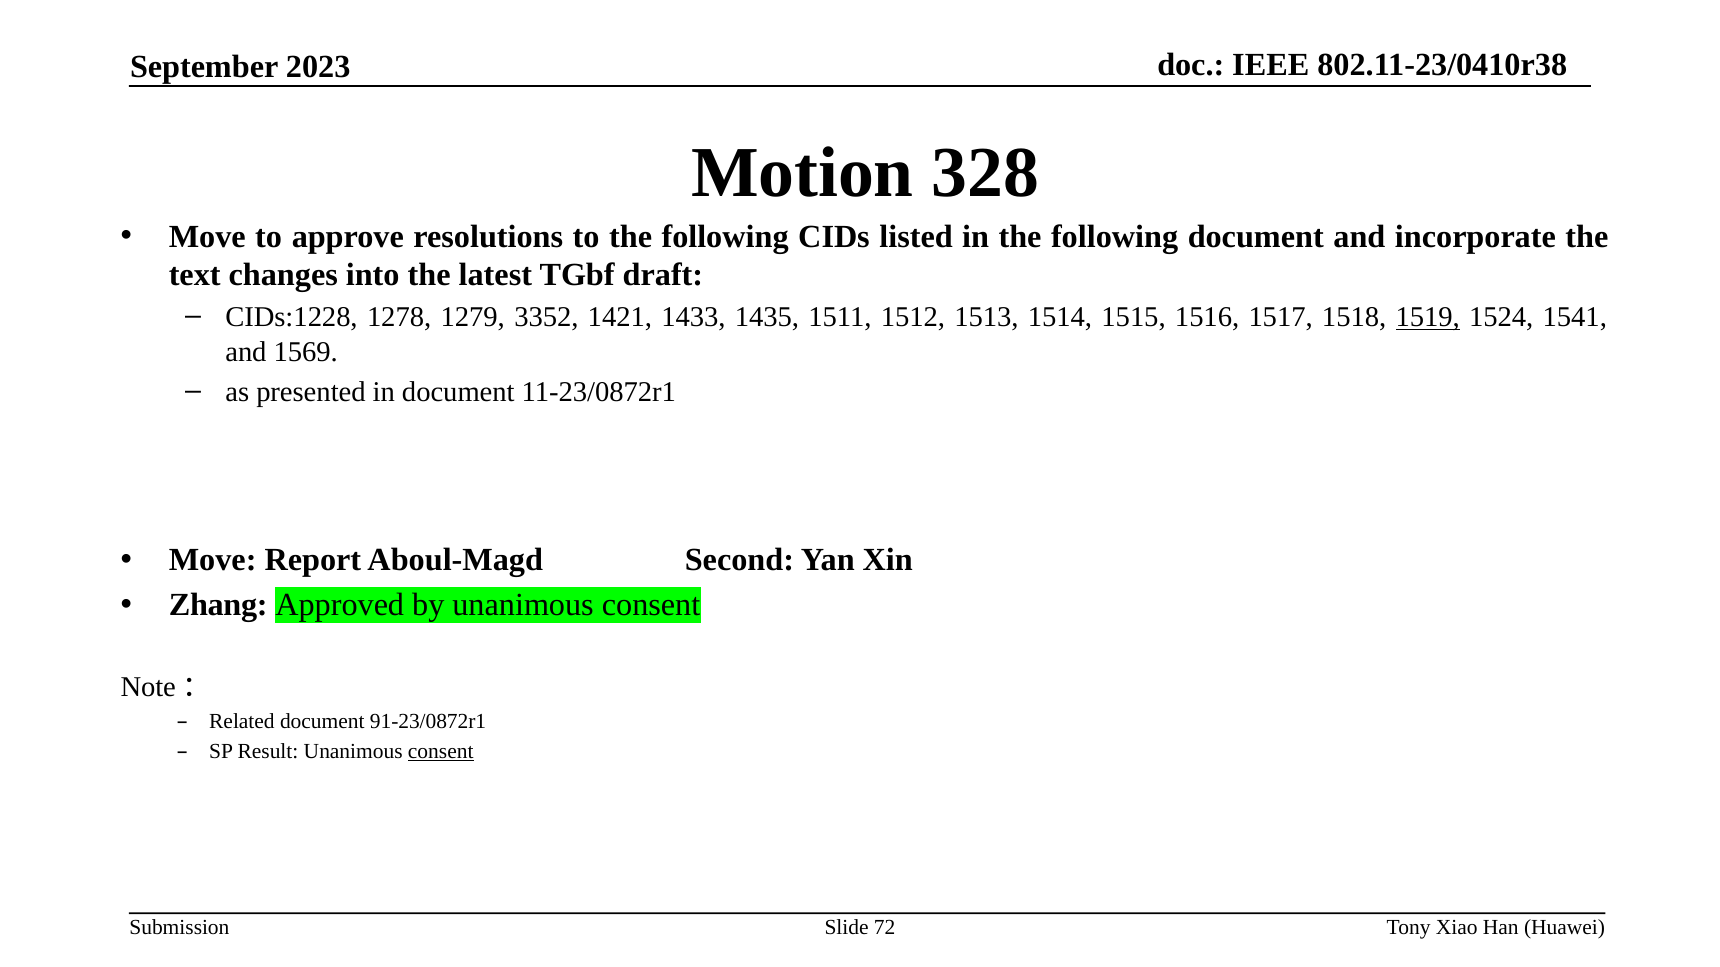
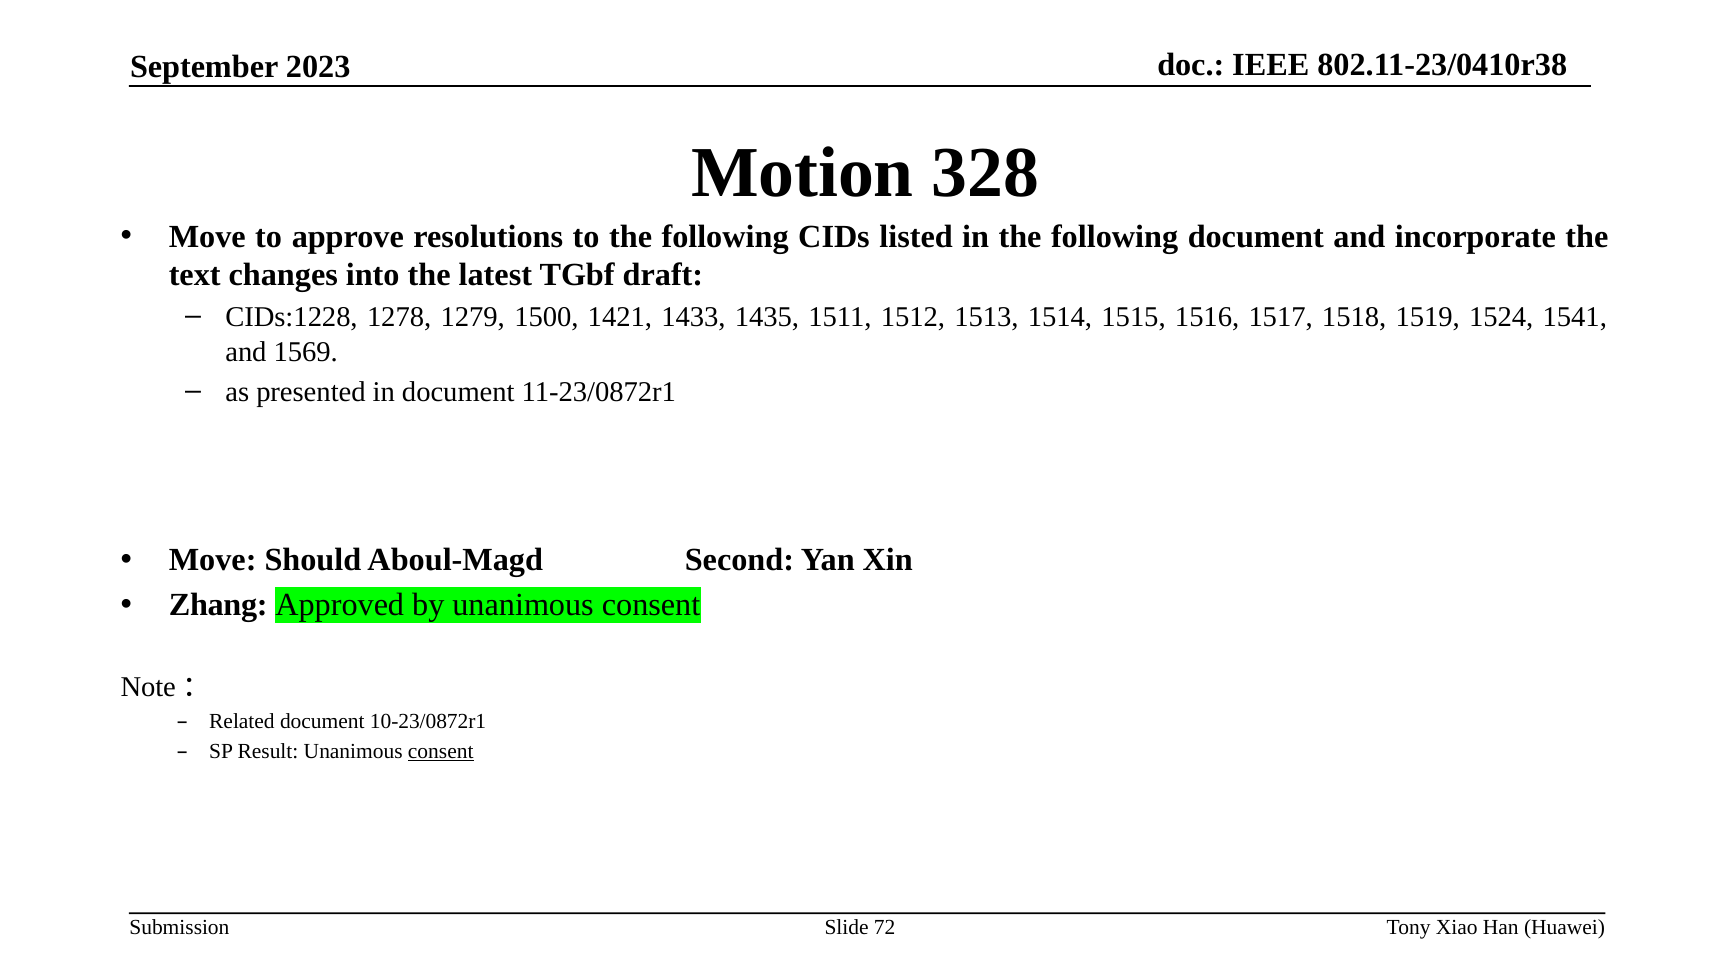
3352: 3352 -> 1500 (546, 317)
1519 underline: present -> none (1428, 317)
Report: Report -> Should (313, 561)
91-23/0872r1: 91-23/0872r1 -> 10-23/0872r1 (428, 722)
